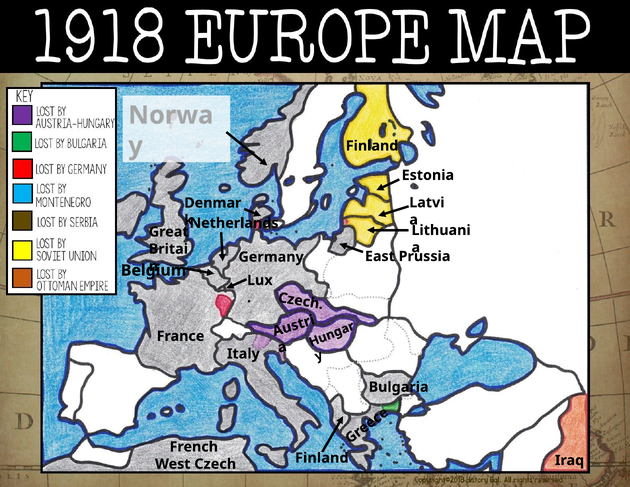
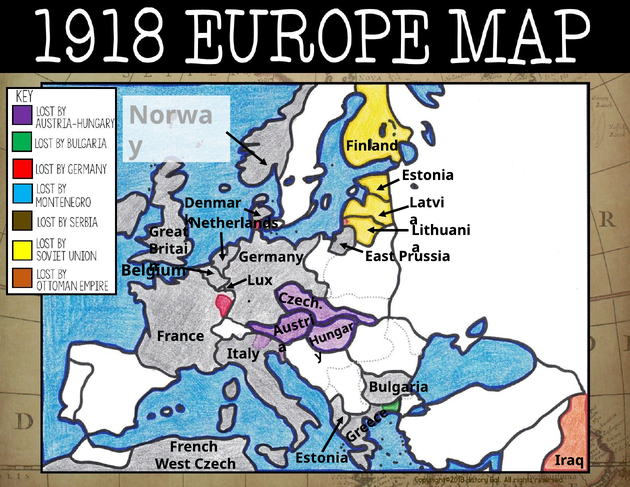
Finland: Finland -> Estonia (322, 458)
